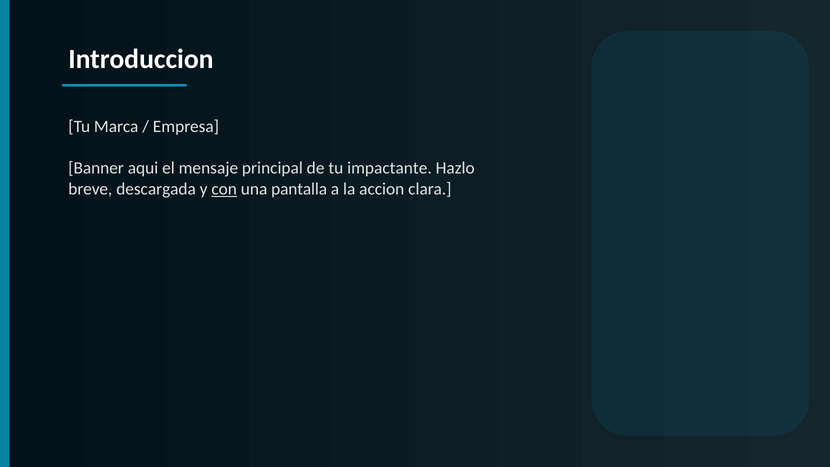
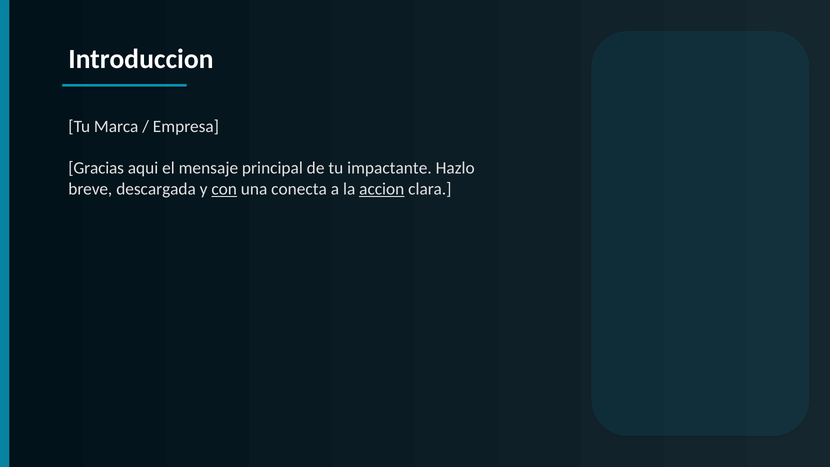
Banner: Banner -> Gracias (96, 168)
pantalla: pantalla -> conecta (299, 189)
accion underline: none -> present (382, 189)
